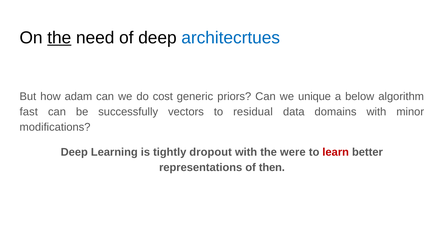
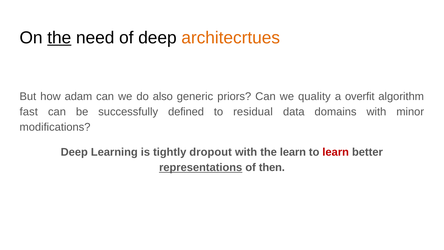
architecrtues colour: blue -> orange (231, 38)
cost: cost -> also (163, 96)
unique: unique -> quality (314, 96)
below: below -> overfit (360, 96)
vectors: vectors -> defined (186, 112)
the were: were -> learn (293, 152)
representations underline: none -> present (201, 167)
